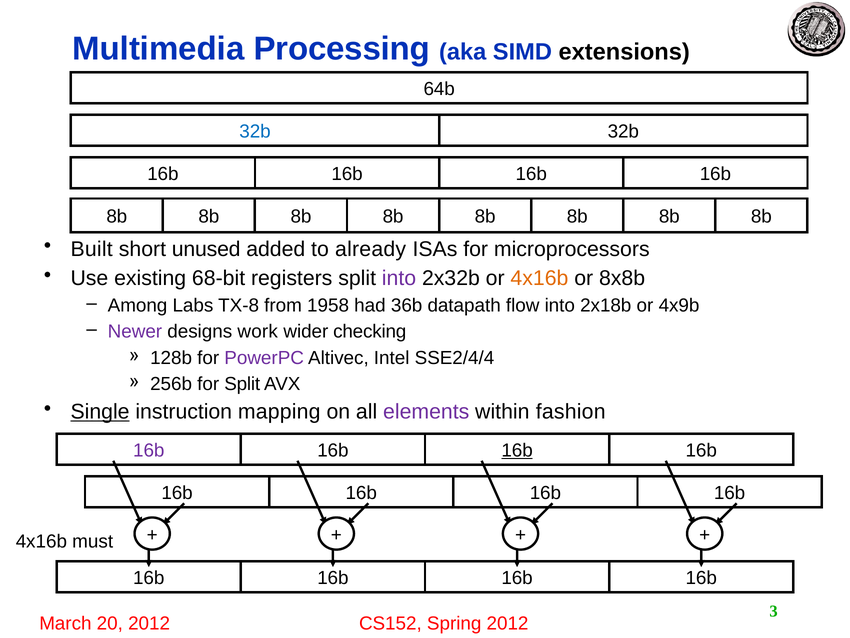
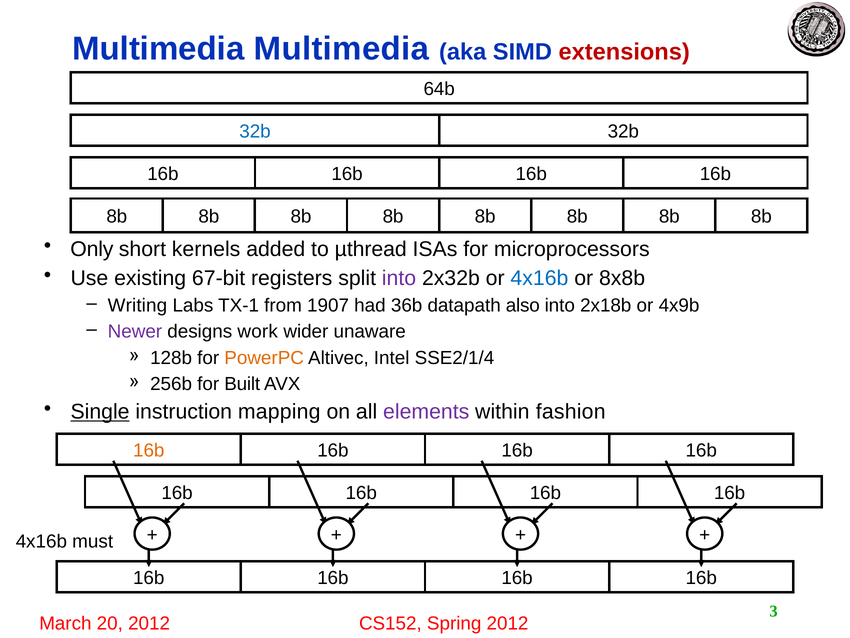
Multimedia Processing: Processing -> Multimedia (341, 49)
extensions colour: black -> red (624, 52)
Built: Built -> Only (92, 249)
unused: unused -> kernels (206, 249)
already: already -> µthread (371, 249)
68-bit: 68-bit -> 67-bit (219, 278)
4x16b colour: orange -> blue (539, 278)
Among: Among -> Writing (137, 305)
TX-8: TX-8 -> TX-1 (239, 305)
1958: 1958 -> 1907 (328, 305)
flow: flow -> also (523, 305)
checking: checking -> unaware (370, 331)
PowerPC colour: purple -> orange (264, 358)
SSE2/4/4: SSE2/4/4 -> SSE2/1/4 (454, 358)
for Split: Split -> Built (242, 384)
16b colour: purple -> orange (149, 450)
16b underline: present -> none (517, 450)
